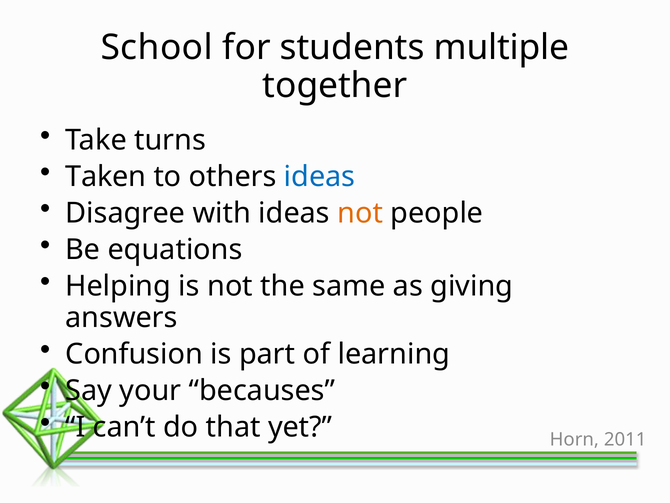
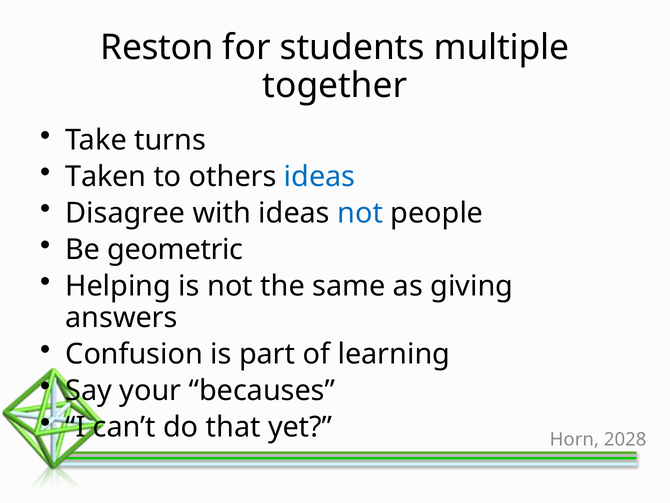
School: School -> Reston (157, 47)
not colour: orange -> blue (360, 213)
equations: equations -> geometric (175, 250)
2011: 2011 -> 2028 (625, 439)
